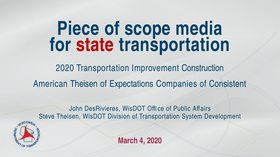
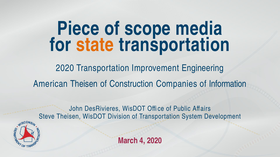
state colour: red -> orange (95, 45)
Construction: Construction -> Engineering (203, 68)
Expectations: Expectations -> Construction (131, 84)
Consistent: Consistent -> Information (228, 84)
